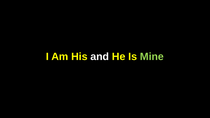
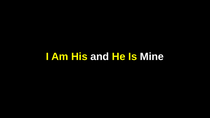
Mine colour: light green -> white (152, 57)
